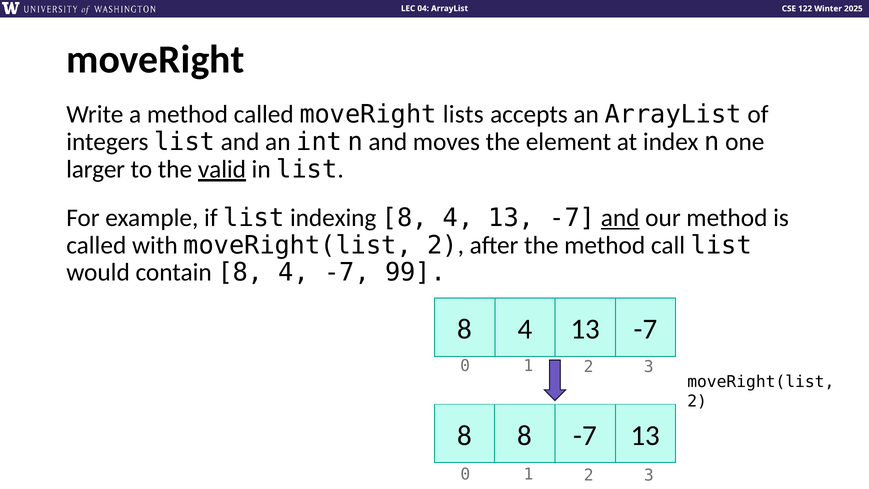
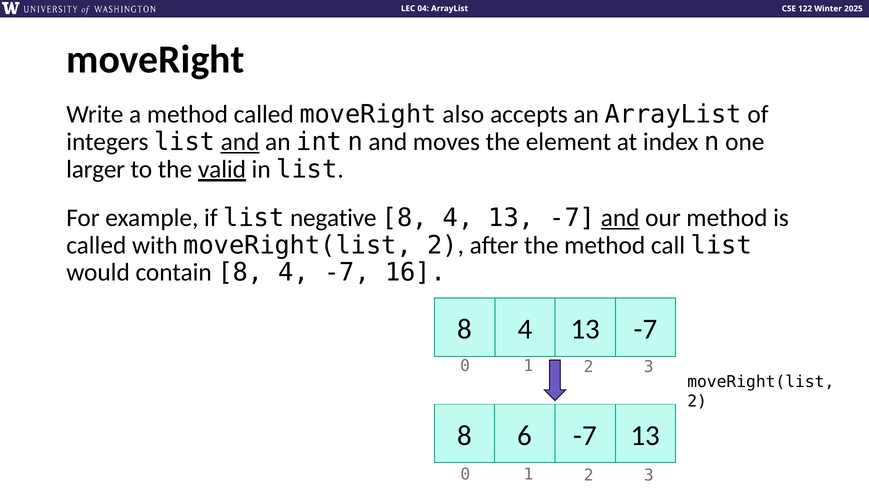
lists: lists -> also (463, 115)
and underline: none -> present (240, 142)
indexing: indexing -> negative (333, 218)
99: 99 -> 16 (415, 272)
8 8: 8 -> 6 (525, 435)
